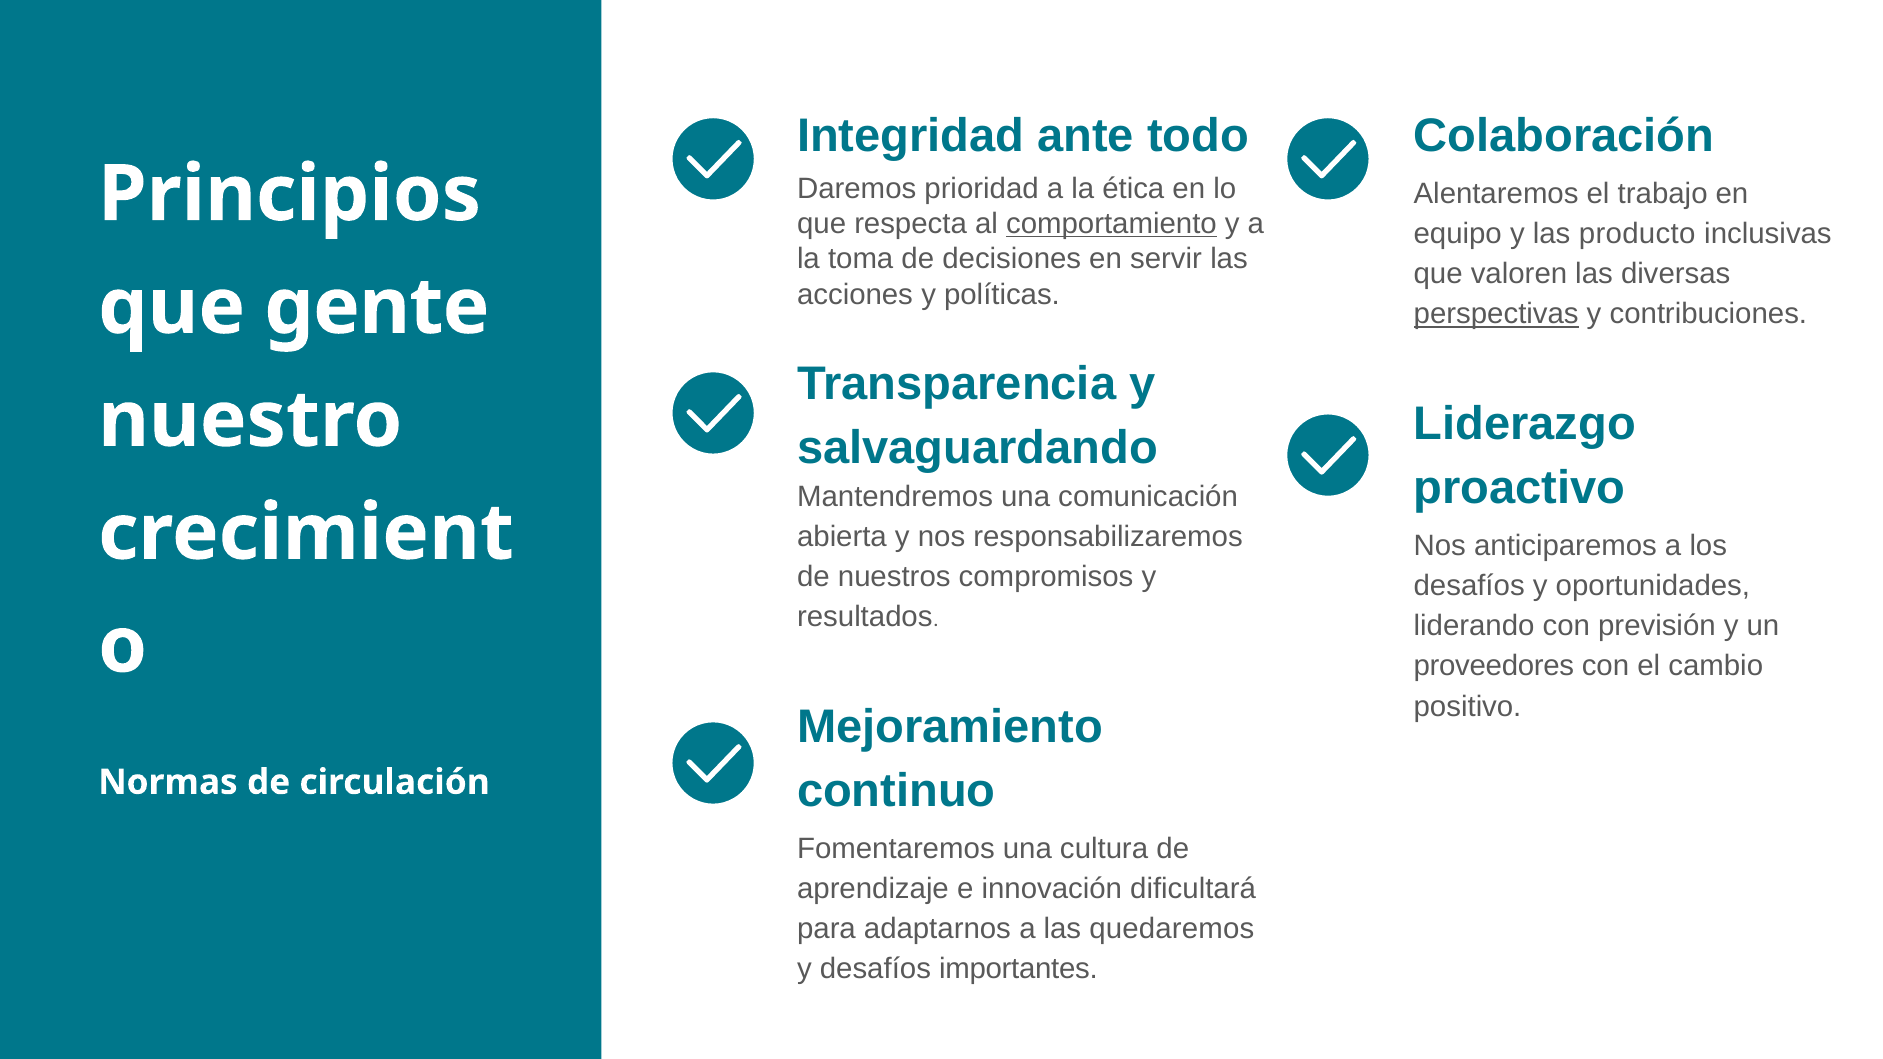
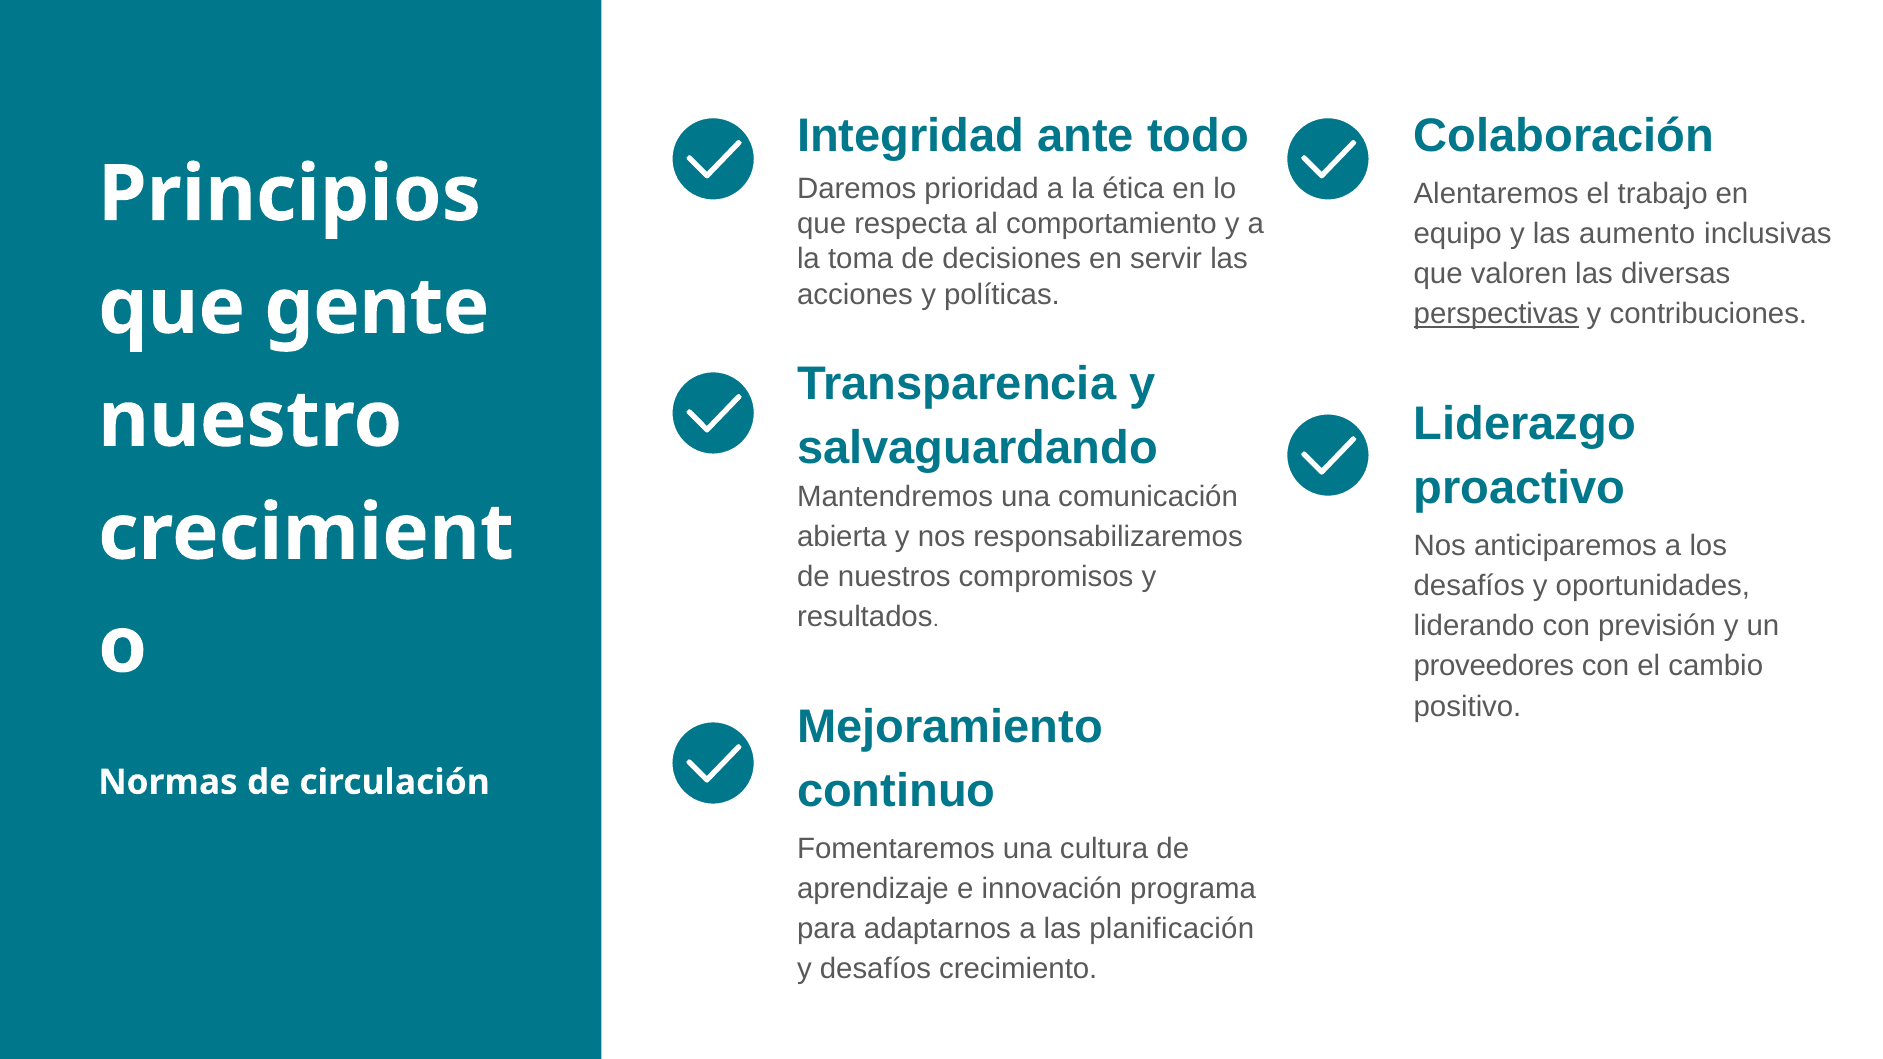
comportamiento underline: present -> none (1111, 224)
producto: producto -> aumento (1637, 234)
dificultará: dificultará -> programa (1193, 889)
quedaremos: quedaremos -> planificación (1172, 929)
importantes: importantes -> crecimiento (1018, 969)
